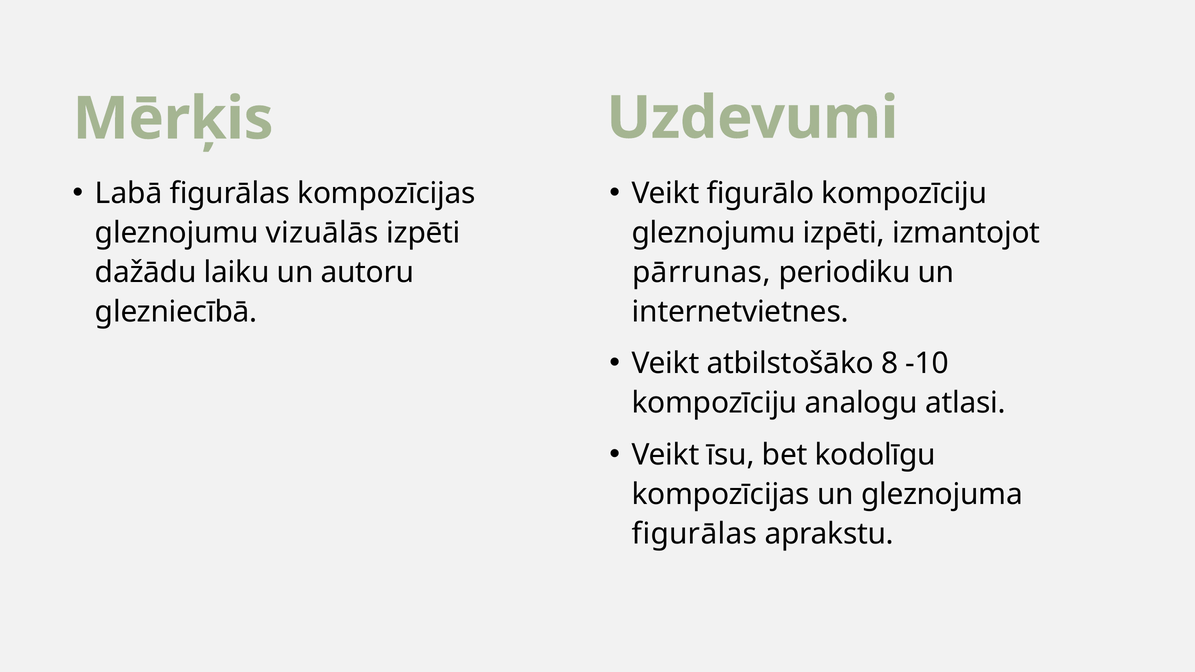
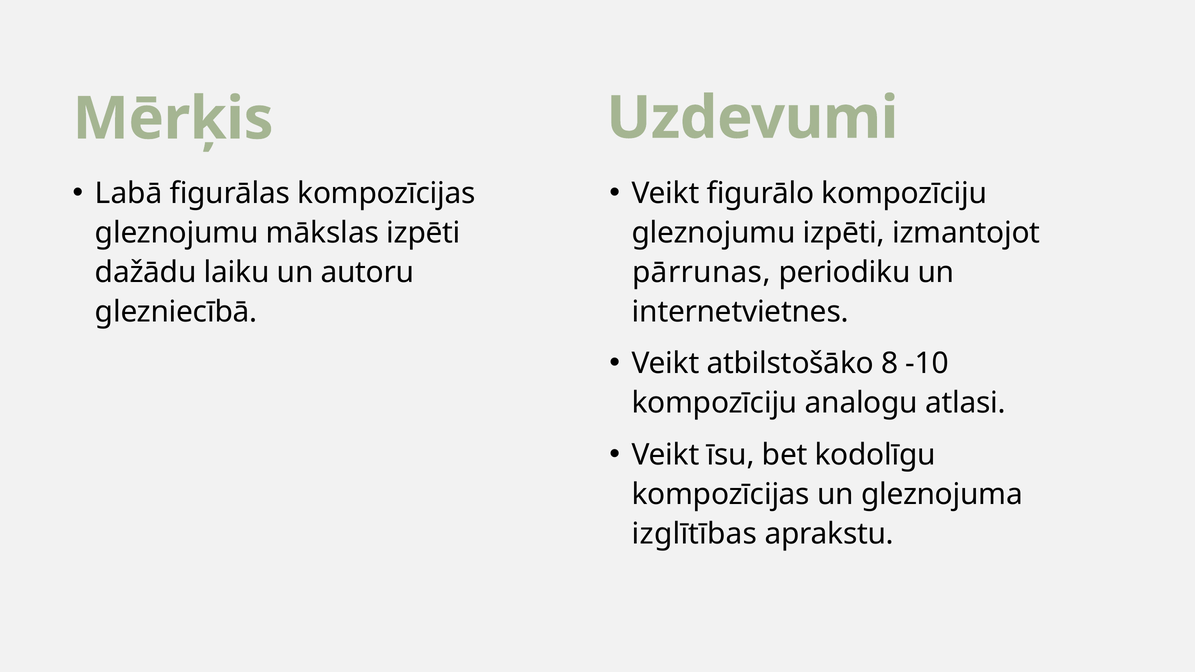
vizuālās: vizuālās -> mākslas (322, 233)
figurālas: figurālas -> izglītības (695, 534)
